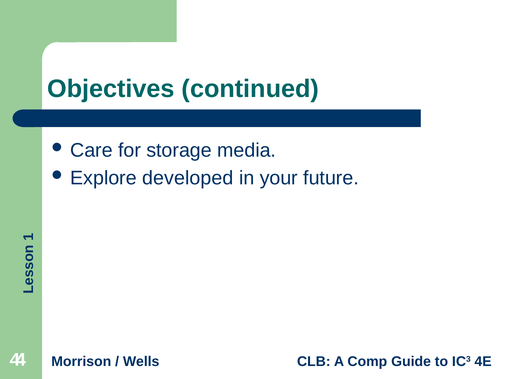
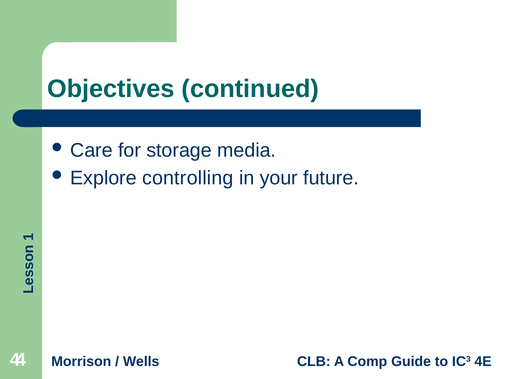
developed: developed -> controlling (188, 178)
